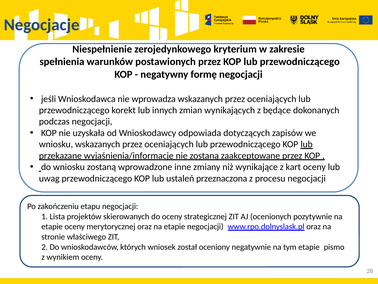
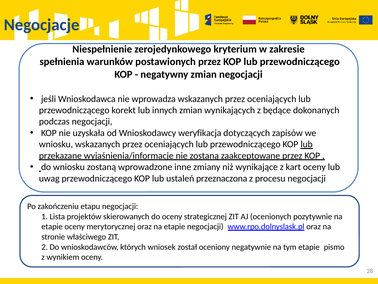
negatywny formę: formę -> zmian (204, 74)
odpowiada: odpowiada -> weryfikacja (200, 133)
